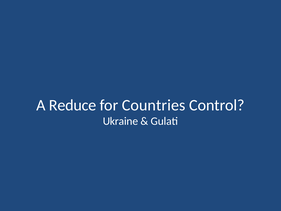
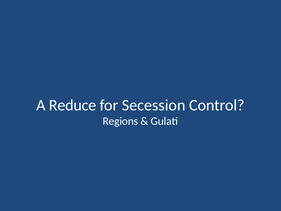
Countries: Countries -> Secession (154, 105)
Ukraine: Ukraine -> Regions (120, 121)
